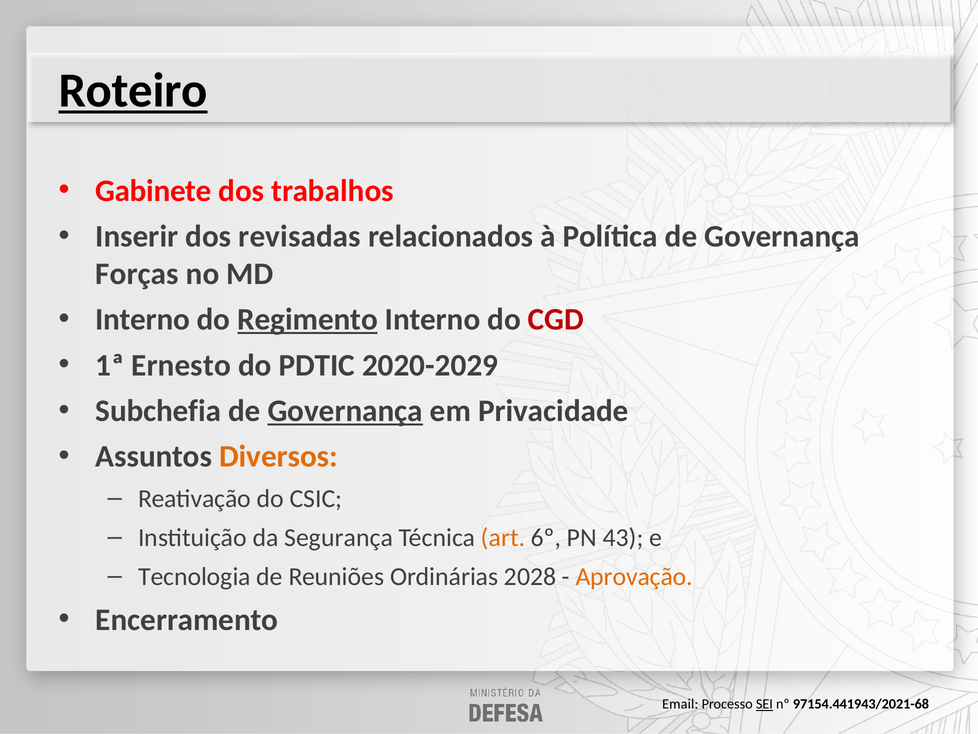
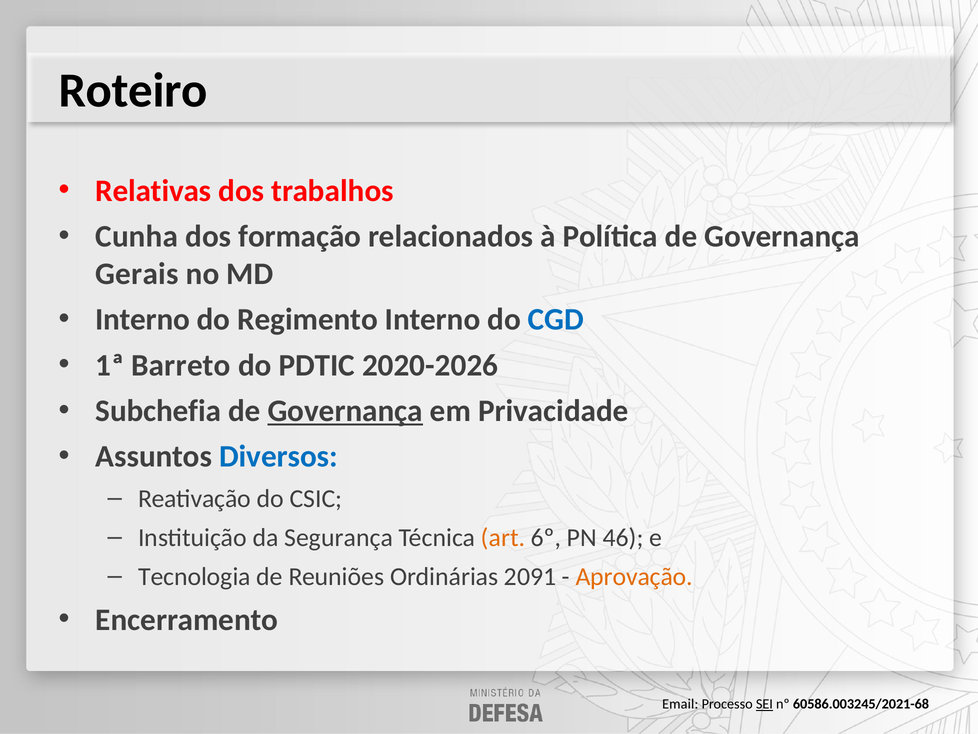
Roteiro underline: present -> none (133, 91)
Gabinete: Gabinete -> Relativas (153, 191)
Inserir: Inserir -> Cunha (137, 236)
revisadas: revisadas -> formação (300, 236)
Forças: Forças -> Gerais (137, 274)
Regimento underline: present -> none (308, 319)
CGD colour: red -> blue (556, 319)
Ernesto: Ernesto -> Barreto (181, 365)
2020-2029: 2020-2029 -> 2020-2026 (430, 365)
Diversos colour: orange -> blue (279, 456)
43: 43 -> 46 (623, 537)
2028: 2028 -> 2091 (530, 577)
97154.441943/2021-68: 97154.441943/2021-68 -> 60586.003245/2021-68 (861, 704)
